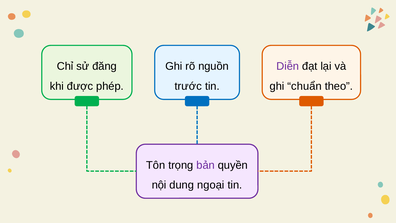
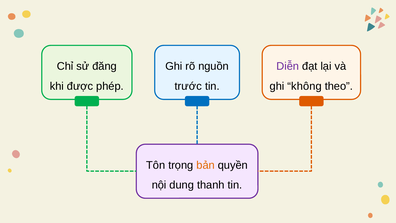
chuẩn: chuẩn -> không (305, 86)
bản colour: purple -> orange (206, 165)
ngoại: ngoại -> thanh (211, 185)
